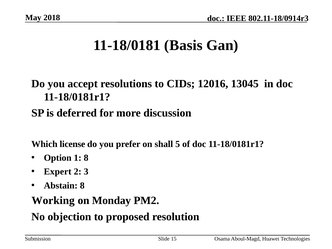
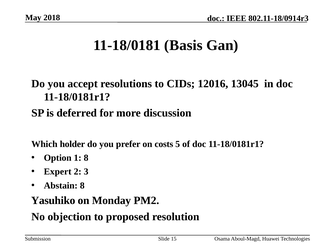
license: license -> holder (72, 144)
shall: shall -> costs (164, 144)
Working: Working -> Yasuhiko (53, 201)
